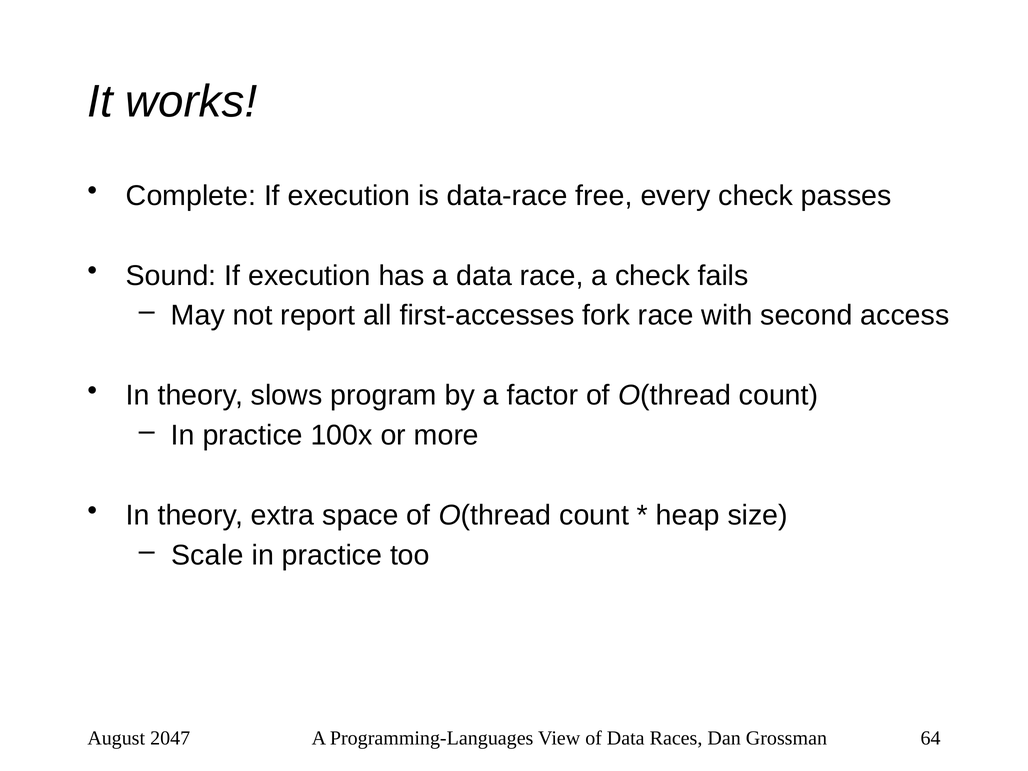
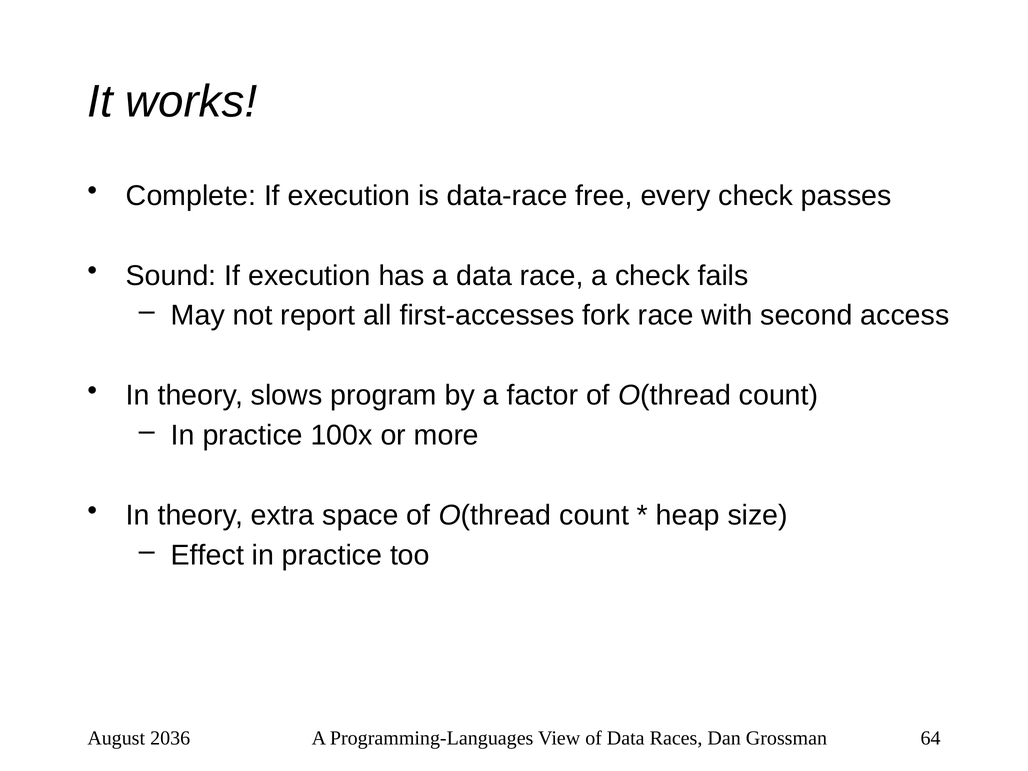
Scale: Scale -> Effect (207, 555)
2047: 2047 -> 2036 (170, 738)
